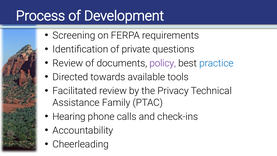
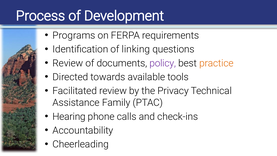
Screening: Screening -> Programs (74, 35)
private: private -> linking (136, 49)
practice colour: blue -> orange (216, 63)
